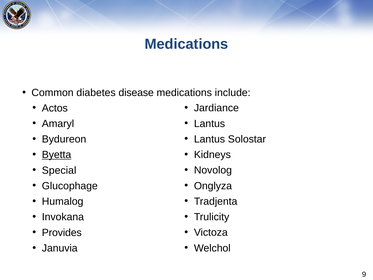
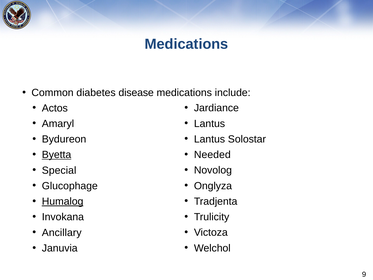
Kidneys: Kidneys -> Needed (212, 155)
Humalog underline: none -> present (63, 201)
Provides: Provides -> Ancillary (62, 232)
